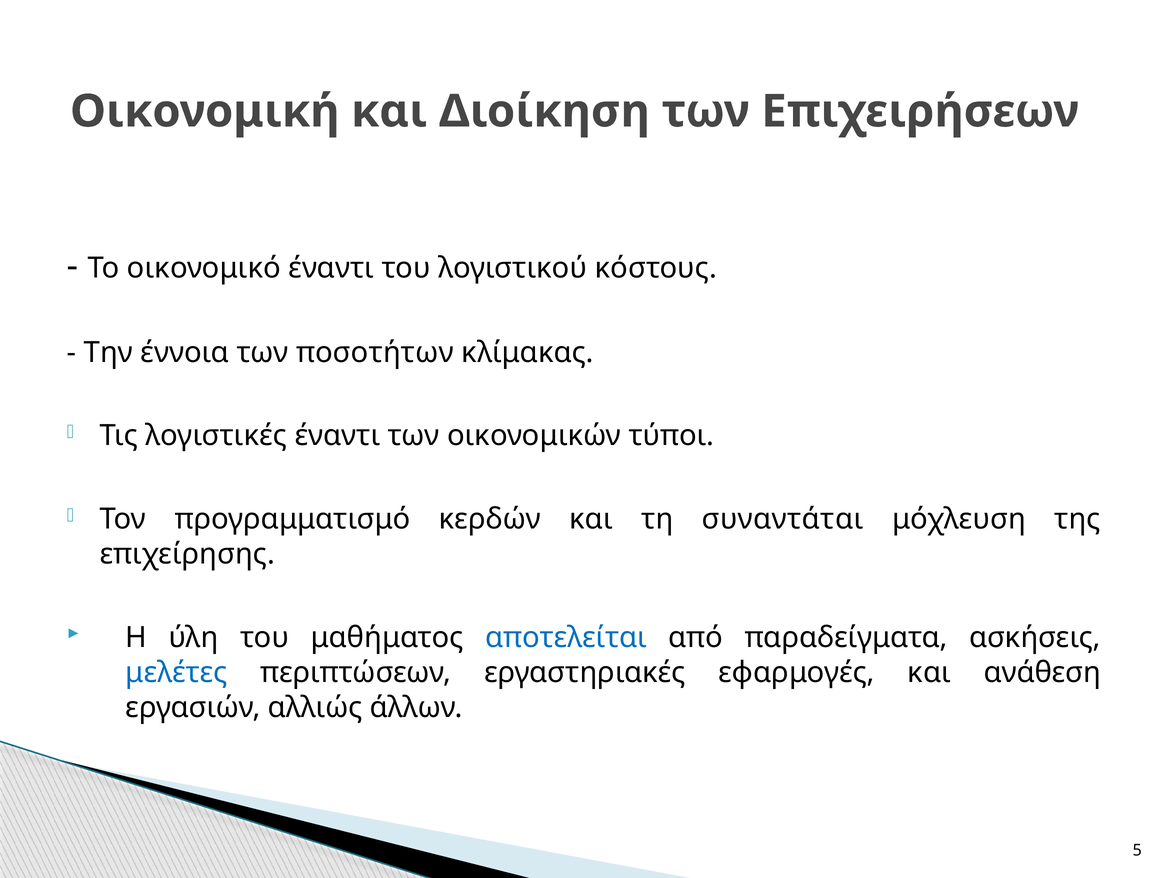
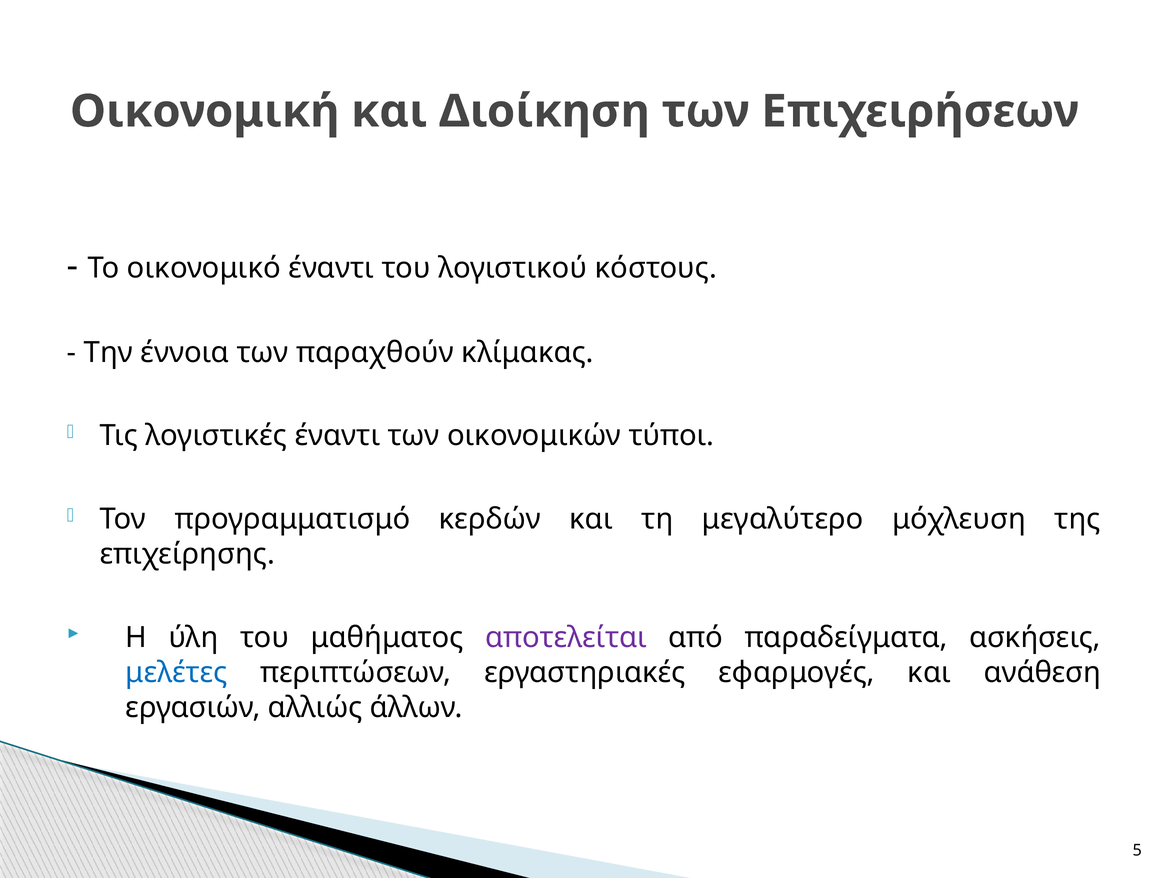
ποσοτήτων: ποσοτήτων -> παραχθούν (375, 352)
συναντάται: συναντάται -> μεγαλύτερο (783, 519)
αποτελείται colour: blue -> purple (566, 637)
